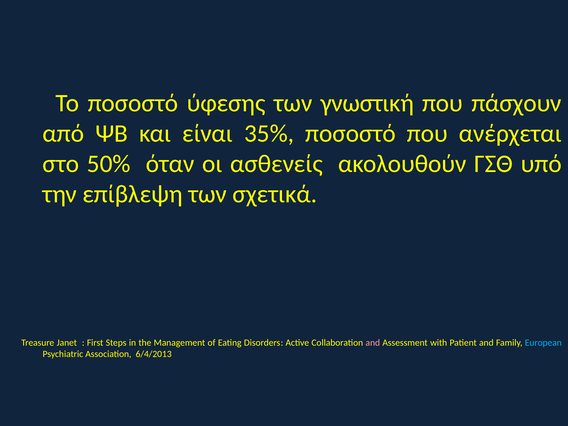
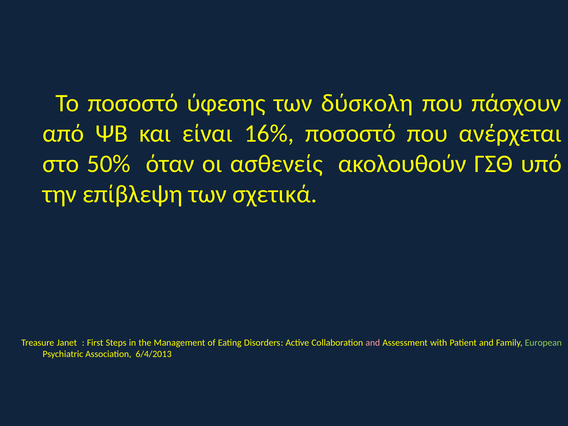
γνωστική: γνωστική -> δύσκολη (367, 103)
35%: 35% -> 16% (269, 133)
European colour: light blue -> light green (543, 343)
